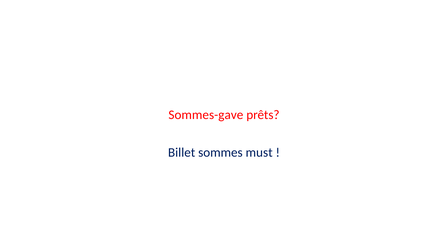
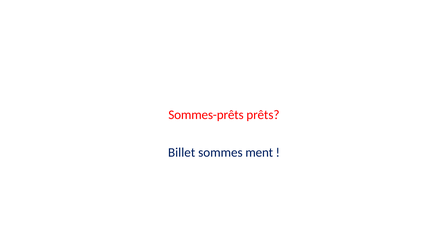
Sommes-gave: Sommes-gave -> Sommes-prêts (206, 115)
must: must -> ment (259, 152)
